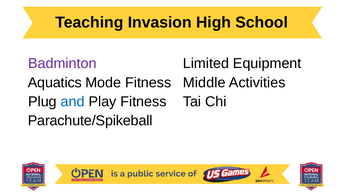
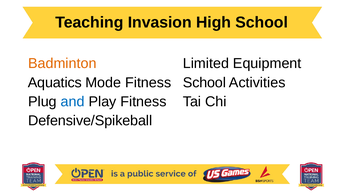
Badminton colour: purple -> orange (62, 63)
Fitness Middle: Middle -> School (204, 82)
Parachute/Spikeball: Parachute/Spikeball -> Defensive/Spikeball (90, 120)
